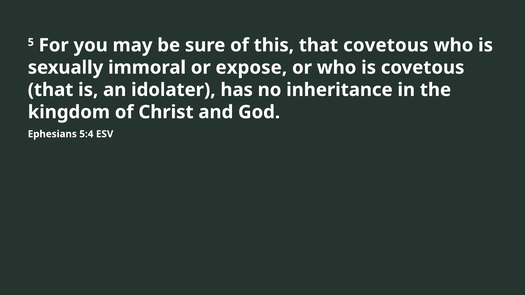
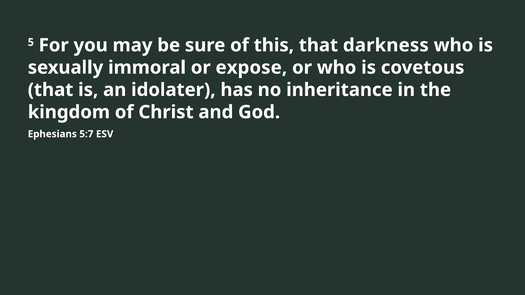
that covetous: covetous -> darkness (386, 45)
5:4: 5:4 -> 5:7 (86, 134)
